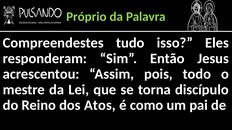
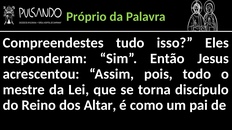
Atos: Atos -> Altar (100, 106)
